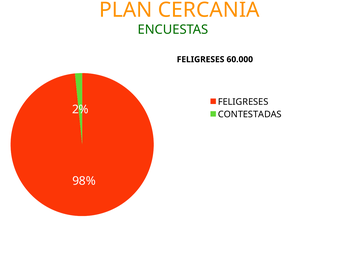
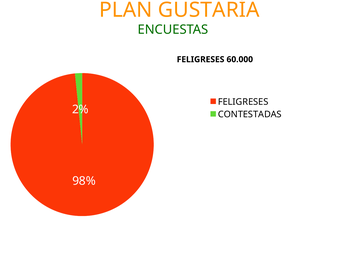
CERCANÍA: CERCANÍA -> GUSTARÍA (209, 10)
